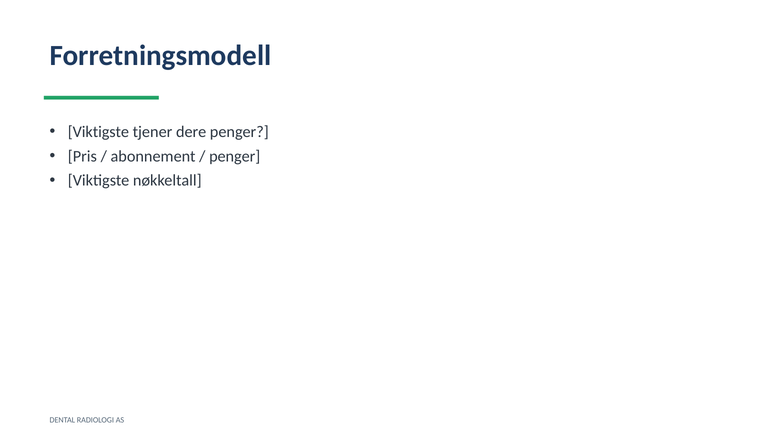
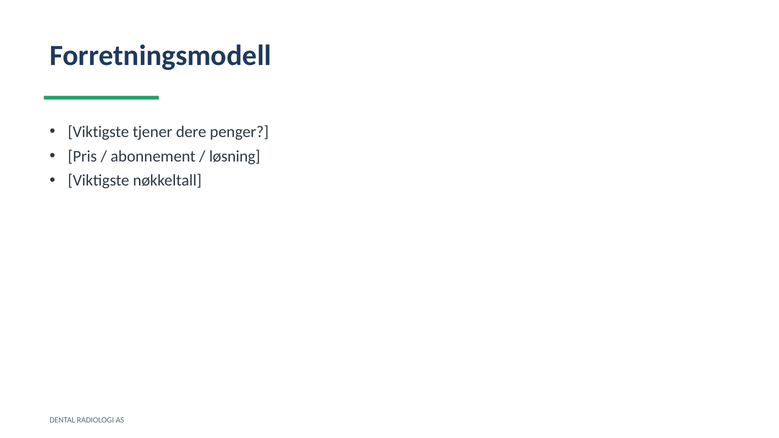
penger: penger -> løsning (235, 156)
